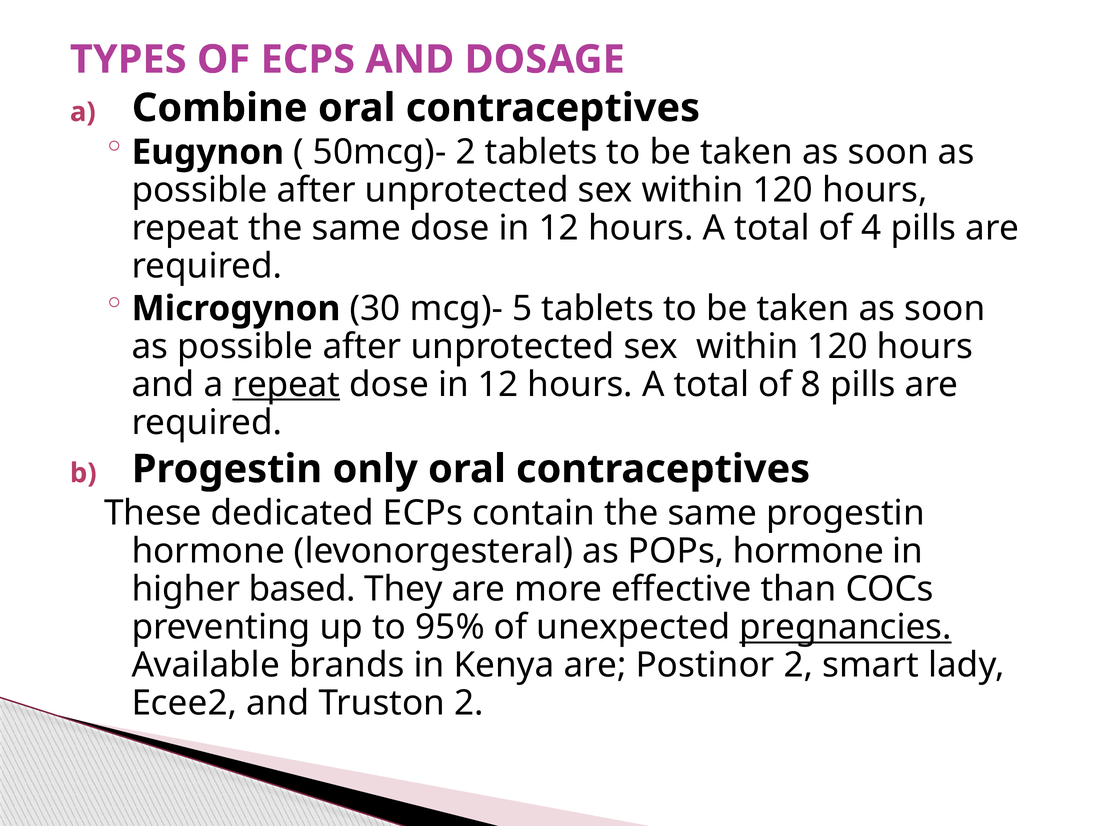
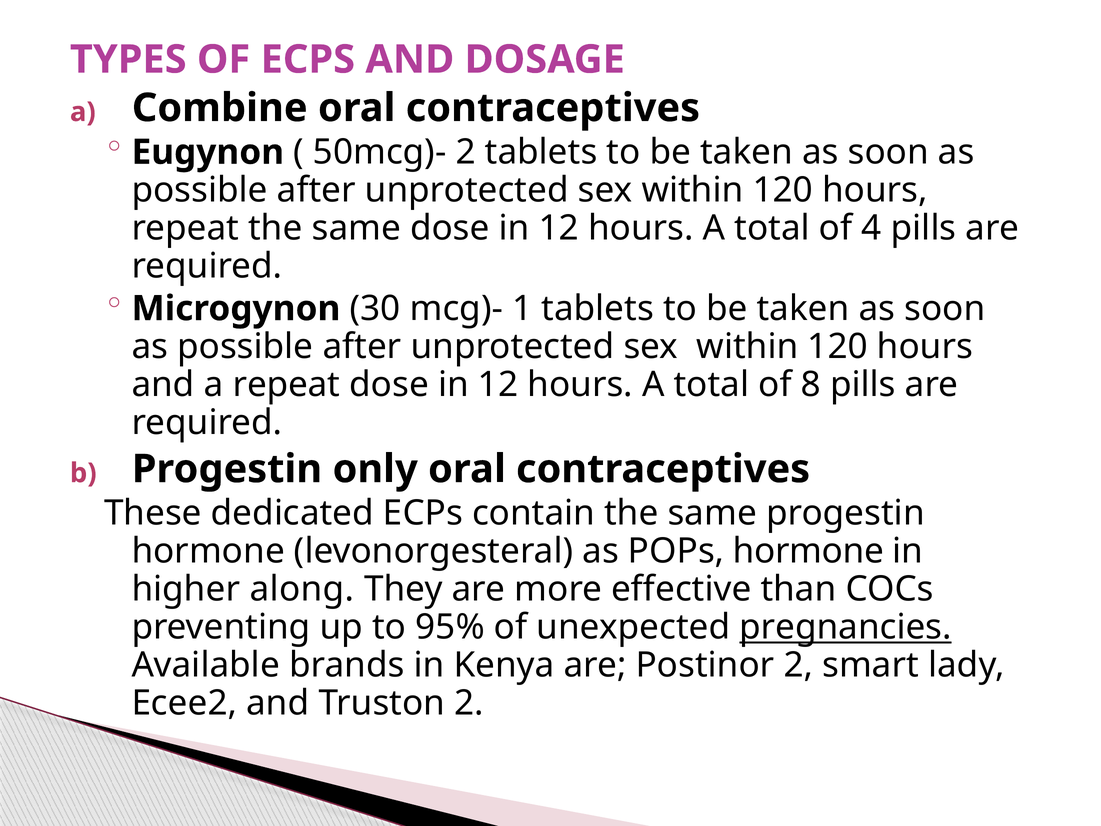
5: 5 -> 1 (522, 309)
repeat underline: present -> none (286, 384)
based: based -> along (302, 589)
